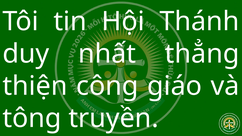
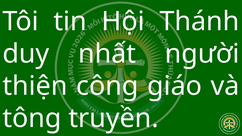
thẳng: thẳng -> người (202, 54)
